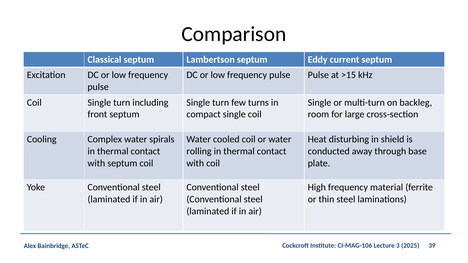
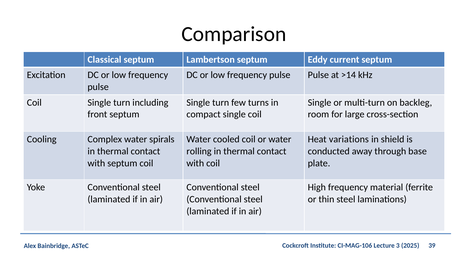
>15: >15 -> >14 (349, 75)
disturbing: disturbing -> variations (349, 139)
